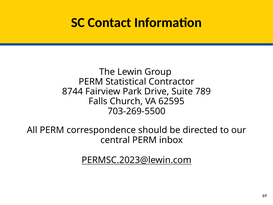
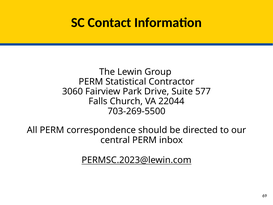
8744: 8744 -> 3060 (72, 91)
789: 789 -> 577 (203, 91)
62595: 62595 -> 22044 (171, 101)
